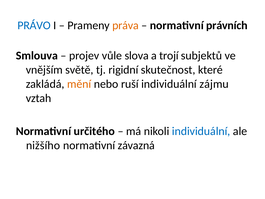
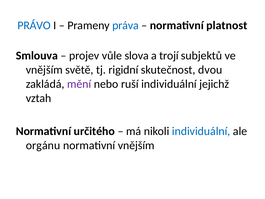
práva colour: orange -> blue (125, 25)
právních: právních -> platnost (227, 25)
které: které -> dvou (210, 70)
mění colour: orange -> purple (79, 84)
zájmu: zájmu -> jejichž (214, 84)
nižšího: nižšího -> orgánu (43, 145)
normativní závazná: závazná -> vnějším (136, 145)
